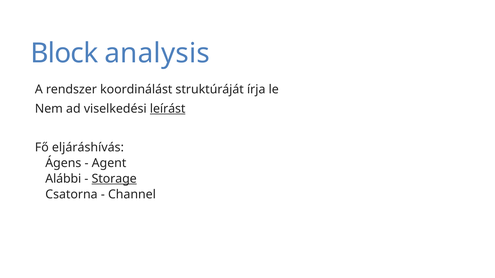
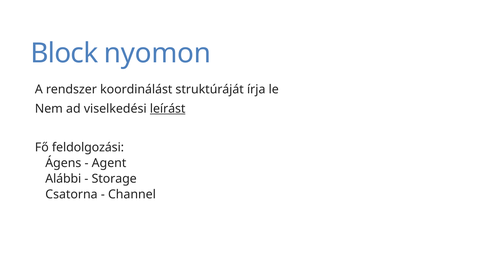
analysis: analysis -> nyomon (157, 53)
eljáráshívás: eljáráshívás -> feldolgozási (88, 148)
Storage underline: present -> none (114, 179)
